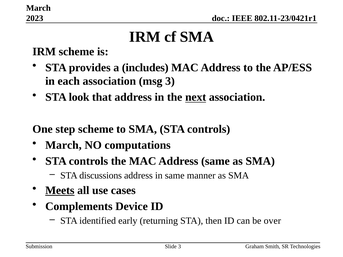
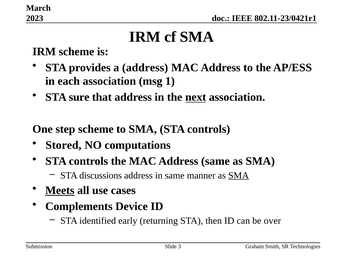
a includes: includes -> address (145, 68)
msg 3: 3 -> 1 (170, 81)
look: look -> sure (79, 97)
March: March -> Stored (63, 145)
SMA underline: none -> present (239, 176)
